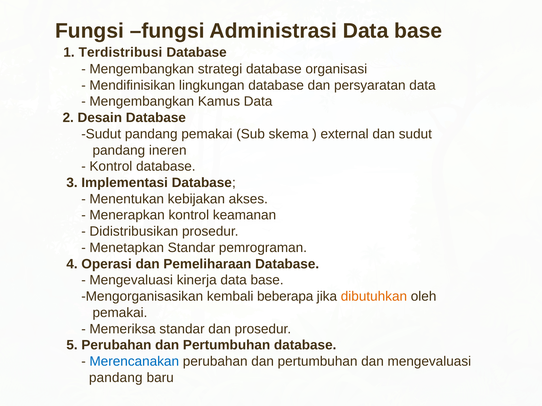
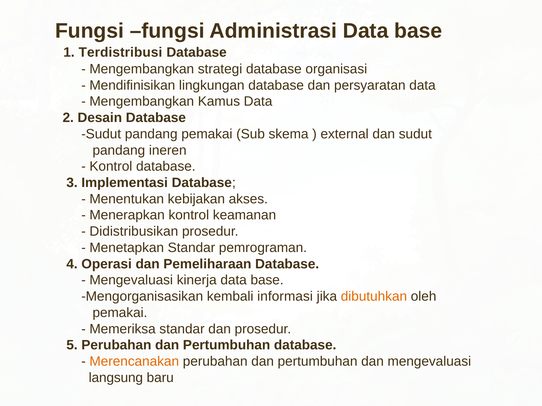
beberapa: beberapa -> informasi (285, 297)
Merencanakan colour: blue -> orange (134, 362)
pandang: pandang -> langsung (116, 378)
